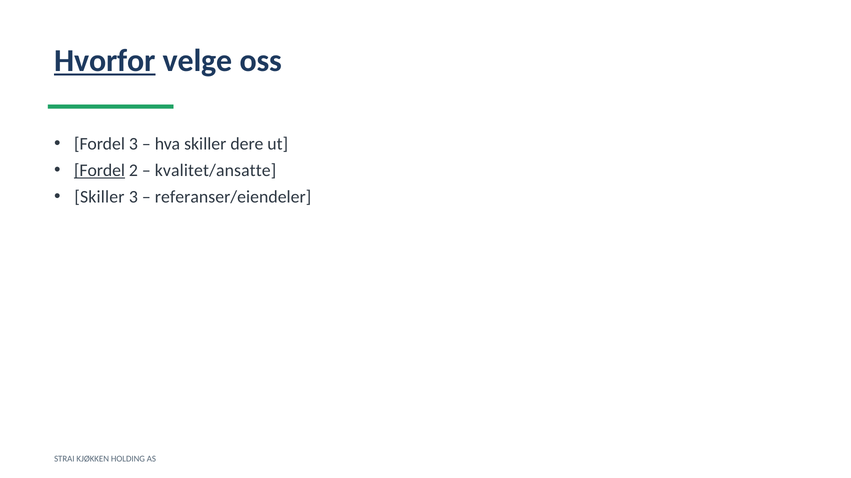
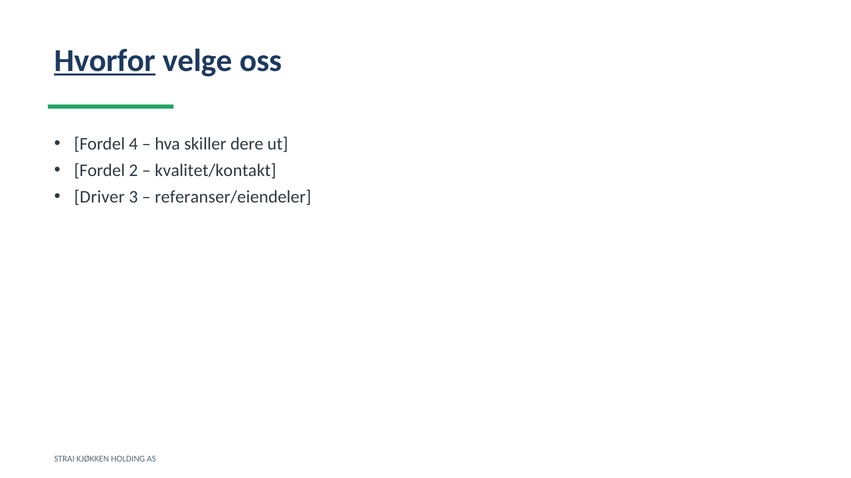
Fordel 3: 3 -> 4 (133, 144)
Fordel underline: present -> none (100, 171)
kvalitet/ansatte: kvalitet/ansatte -> kvalitet/kontakt (216, 171)
Skiller: Skiller -> Driver (99, 197)
